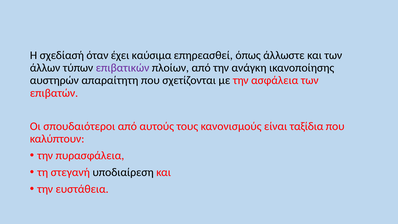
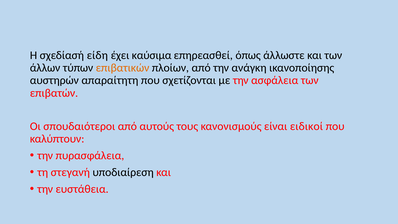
όταν: όταν -> είδη (97, 55)
επιβατικών colour: purple -> orange (123, 68)
ταξίδια: ταξίδια -> ειδικοί (306, 126)
